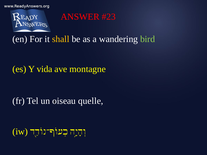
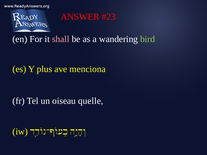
shall colour: yellow -> pink (61, 39)
vida: vida -> plus (44, 69)
montagne: montagne -> menciona (88, 69)
